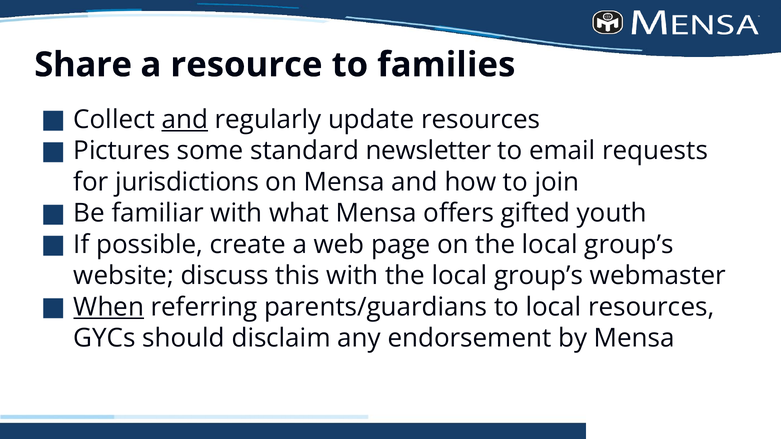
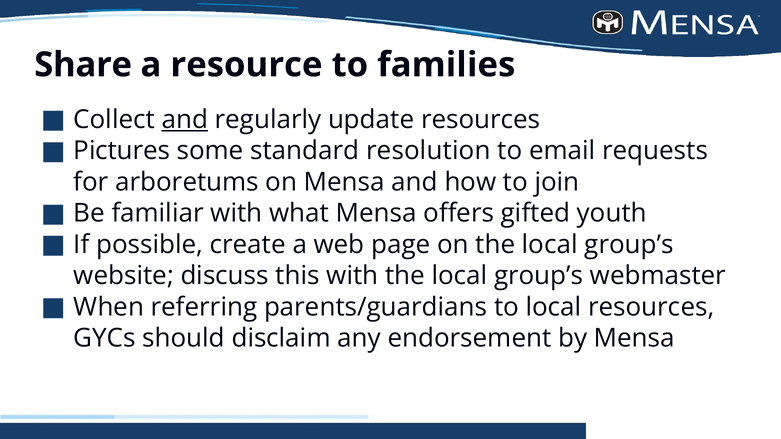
newsletter: newsletter -> resolution (428, 151)
jurisdictions: jurisdictions -> arboretums (187, 182)
When underline: present -> none (109, 307)
